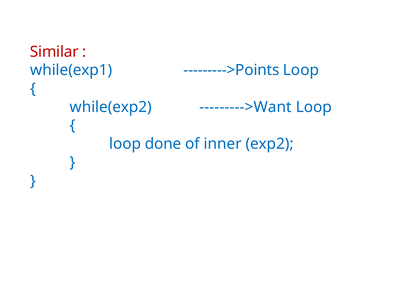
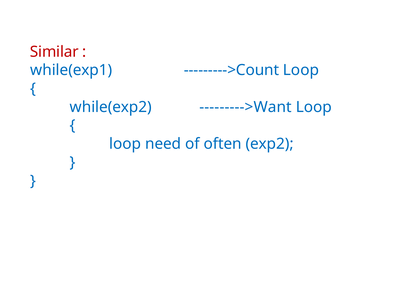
--------->Points: --------->Points -> --------->Count (231, 70)
done: done -> need (163, 144)
inner: inner -> often (223, 144)
